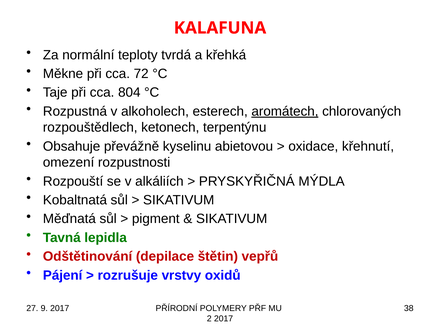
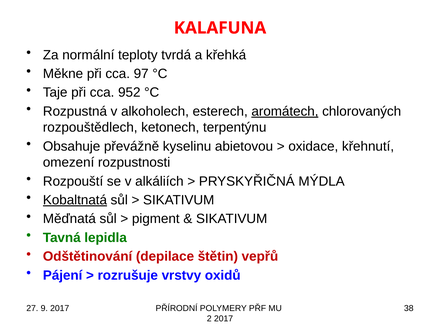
72: 72 -> 97 (141, 74)
804: 804 -> 952 (129, 93)
Kobaltnatá underline: none -> present (75, 200)
